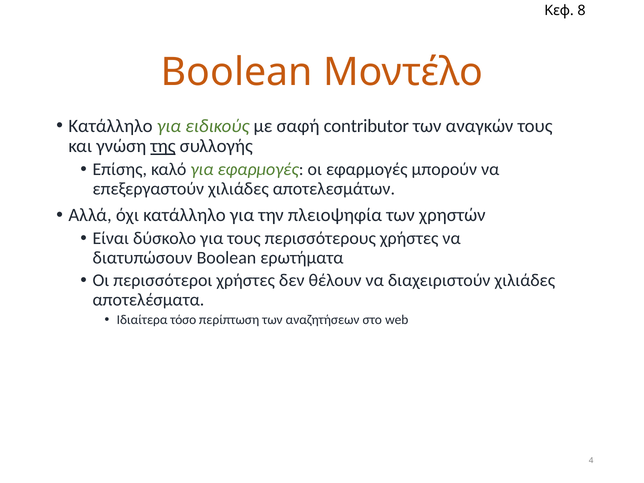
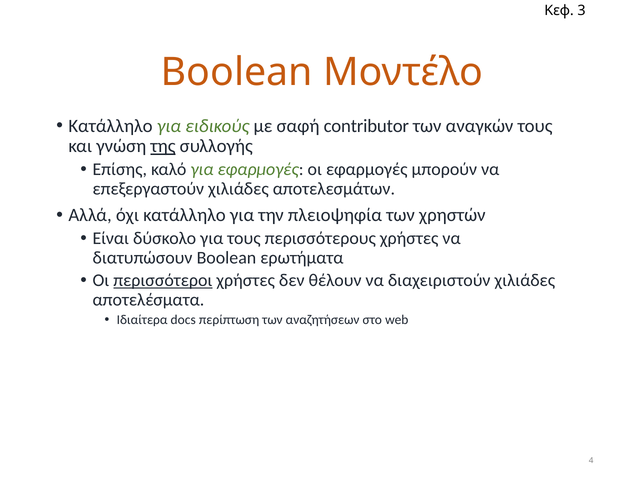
8: 8 -> 3 (582, 11)
περισσότεροι underline: none -> present (163, 280)
τόσο: τόσο -> docs (183, 320)
